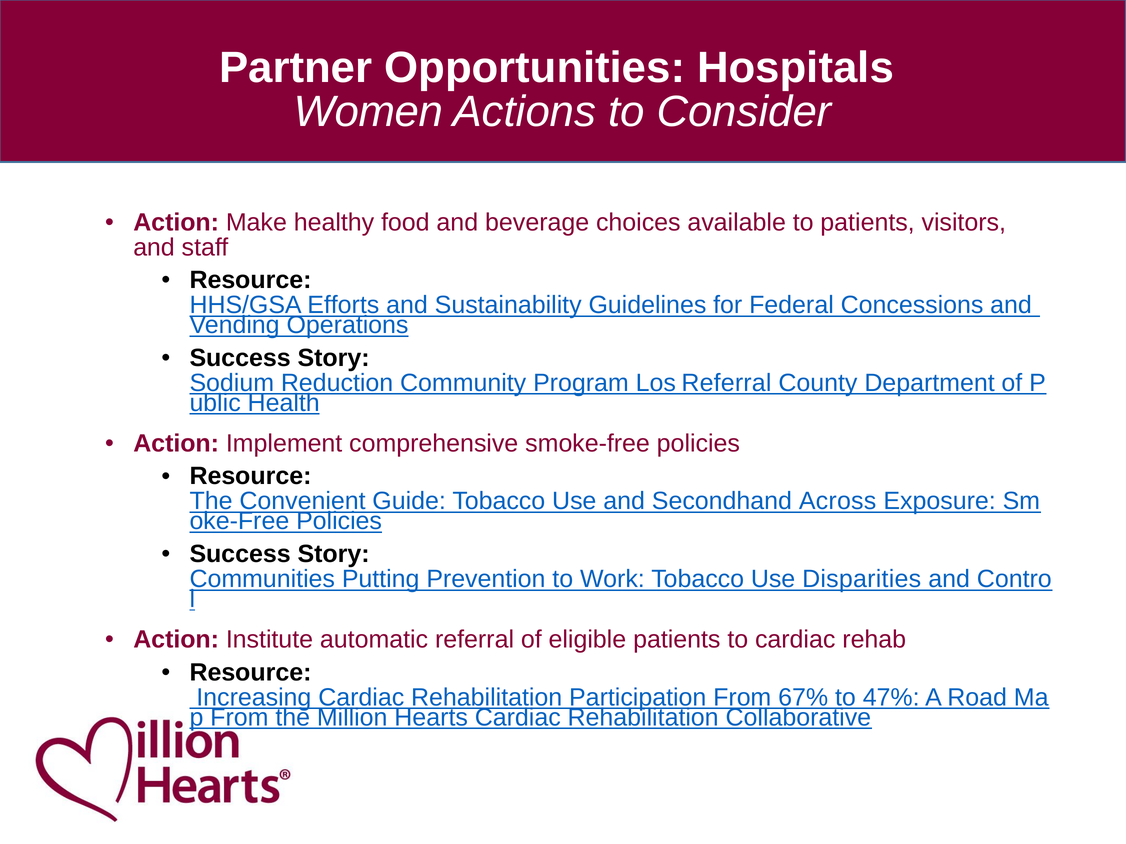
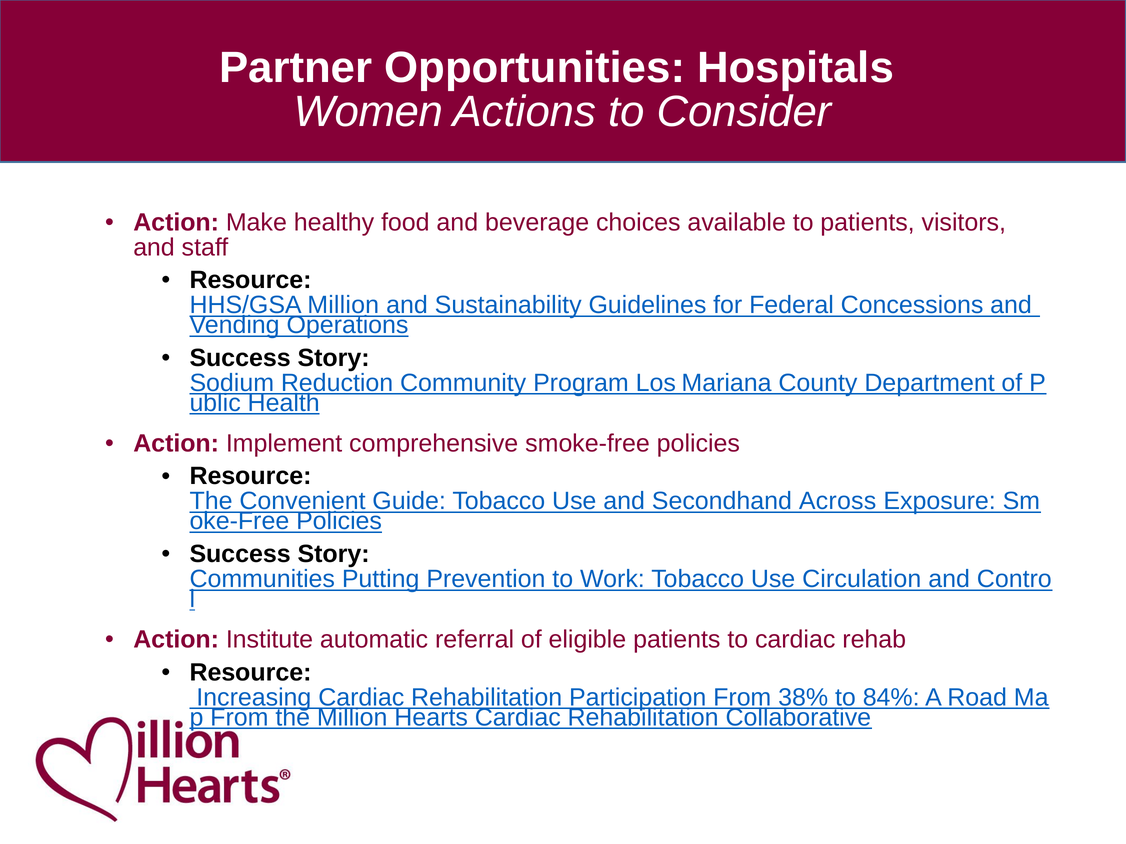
HHS/GSA Efforts: Efforts -> Million (343, 305)
Los Referral: Referral -> Mariana (727, 383)
Disparities: Disparities -> Circulation (862, 579)
67%: 67% -> 38% (803, 698)
47%: 47% -> 84% (891, 698)
